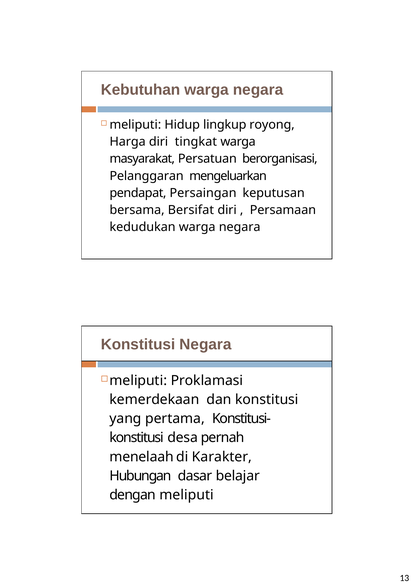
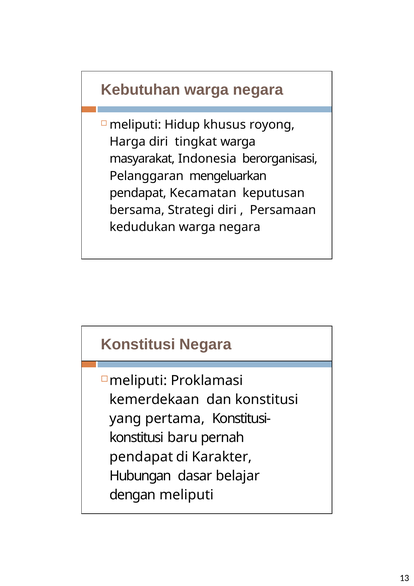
lingkup: lingkup -> khusus (225, 125)
Persatuan: Persatuan -> Indonesia (207, 159)
Persaingan: Persaingan -> Kecamatan (203, 193)
Bersifat: Bersifat -> Strategi (191, 210)
desa: desa -> baru (183, 438)
menelaah: menelaah -> pendapat (141, 457)
